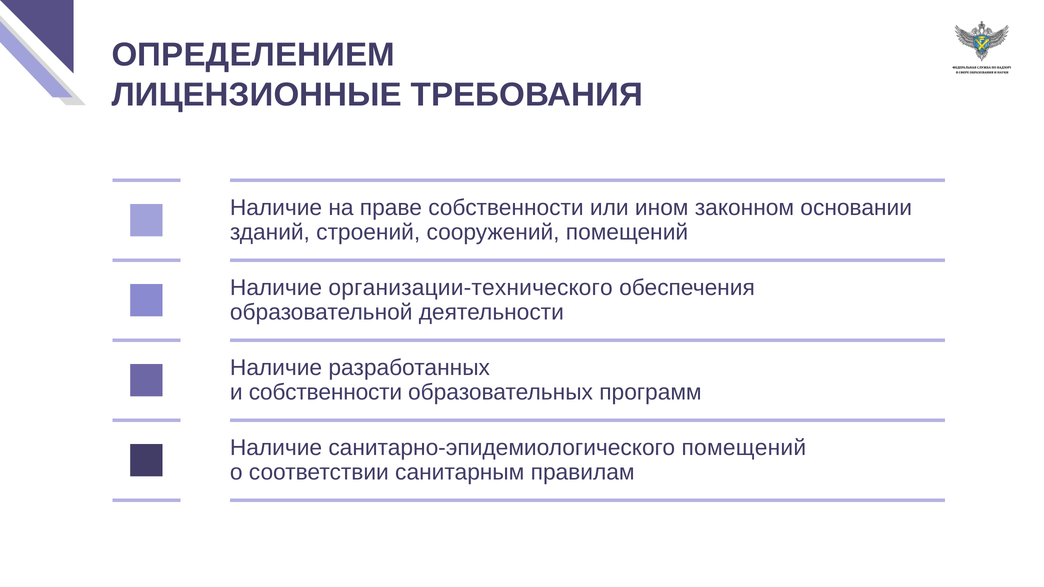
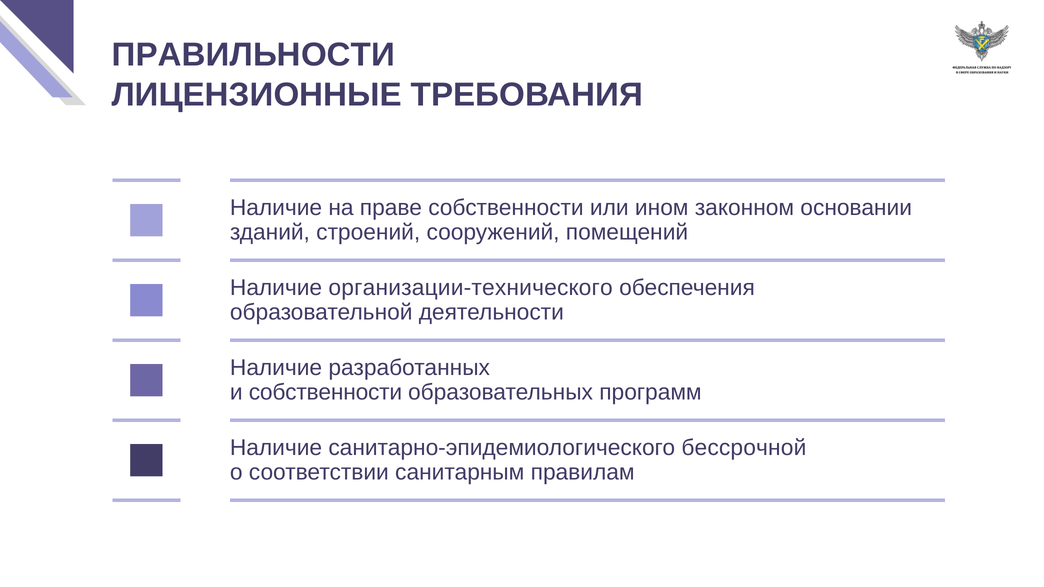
ОПРЕДЕЛЕНИЕМ: ОПРЕДЕЛЕНИЕМ -> ПРАВИЛЬНОСТИ (253, 55)
санитарно-эпидемиологического помещений: помещений -> бессрочной (744, 448)
